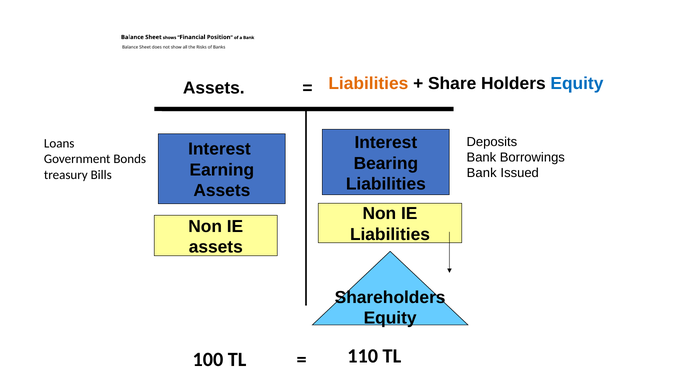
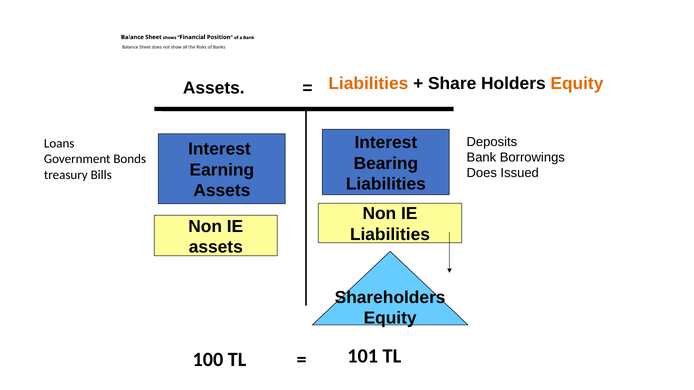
Equity colour: blue -> orange (577, 84)
Bank: Bank -> Does (482, 173)
110: 110 -> 101 (363, 356)
